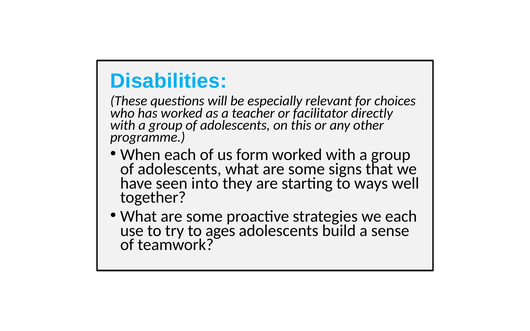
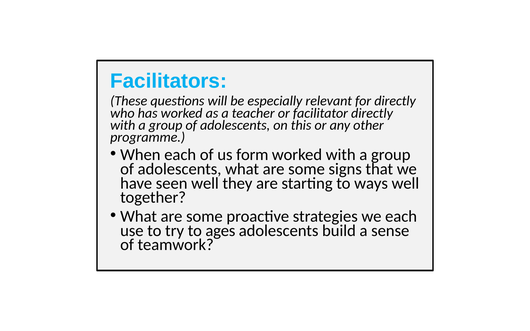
Disabilities: Disabilities -> Facilitators (169, 81)
for choices: choices -> directly (395, 101)
seen into: into -> well (205, 183)
